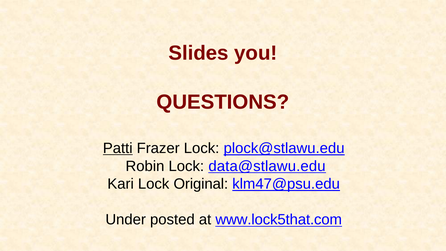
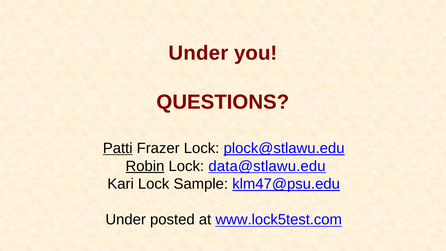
Slides: Slides -> Under (198, 53)
Robin underline: none -> present (145, 166)
Original: Original -> Sample (201, 184)
www.lock5that.com: www.lock5that.com -> www.lock5test.com (279, 220)
